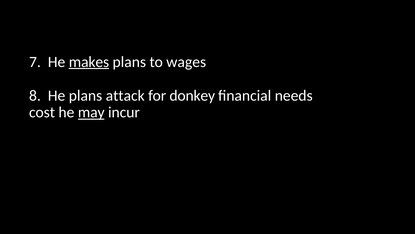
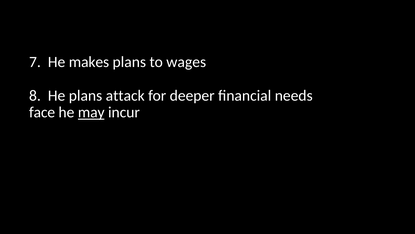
makes underline: present -> none (89, 62)
donkey: donkey -> deeper (192, 95)
cost: cost -> face (42, 112)
